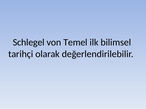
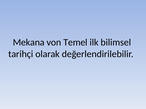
Schlegel: Schlegel -> Mekana (29, 43)
